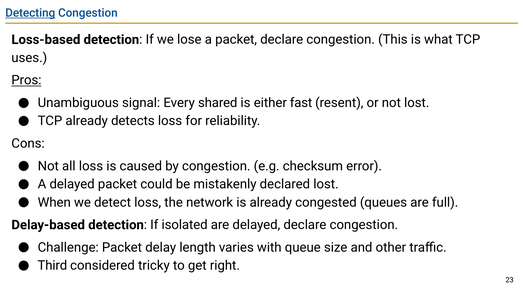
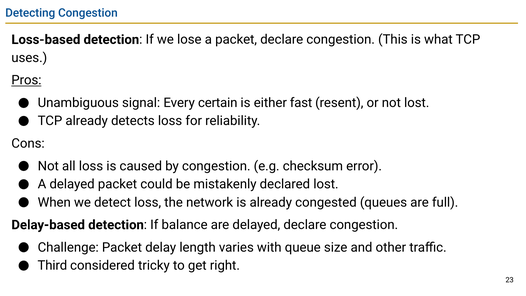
Detecting underline: present -> none (30, 13)
shared: shared -> certain (218, 103)
isolated: isolated -> balance (185, 225)
